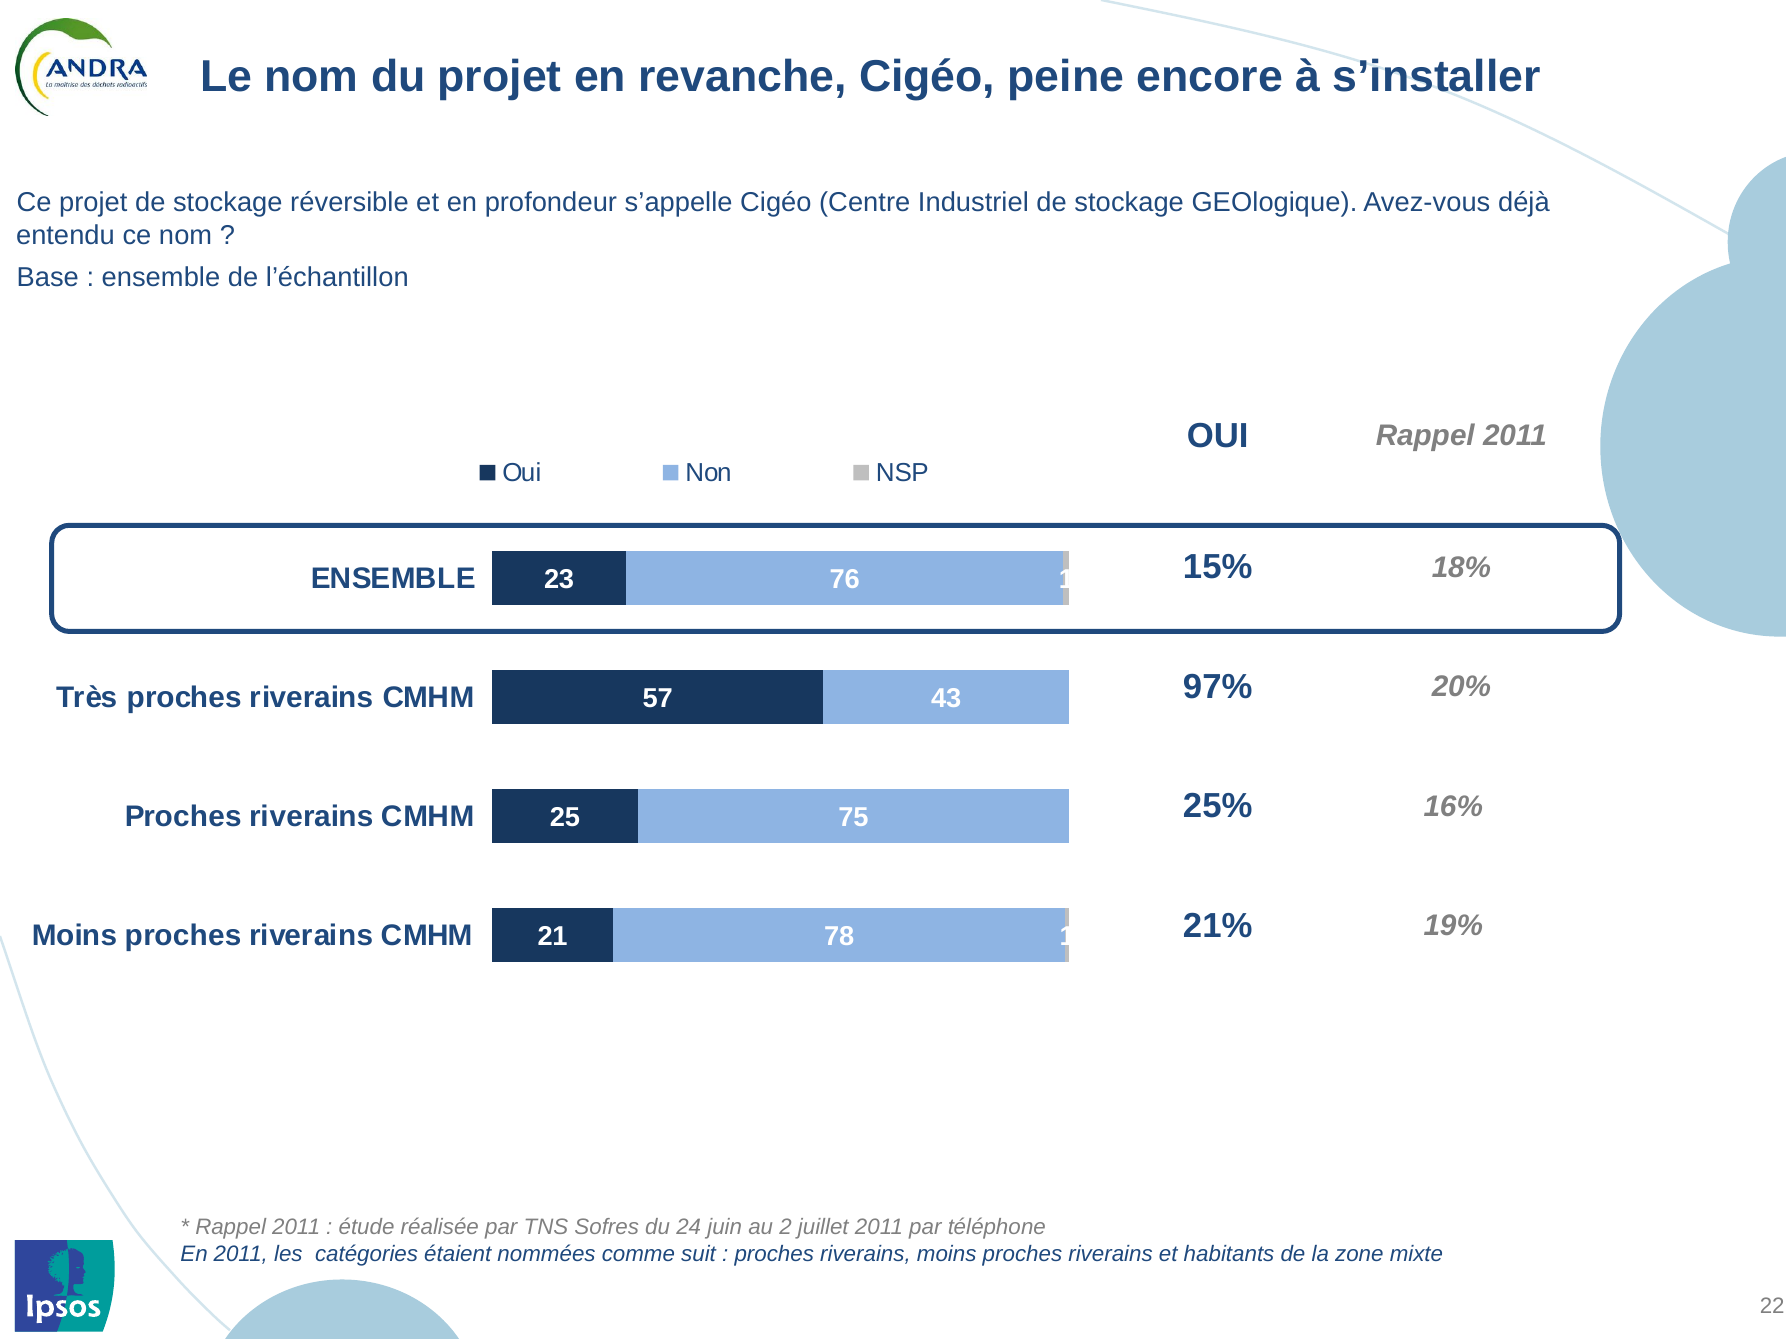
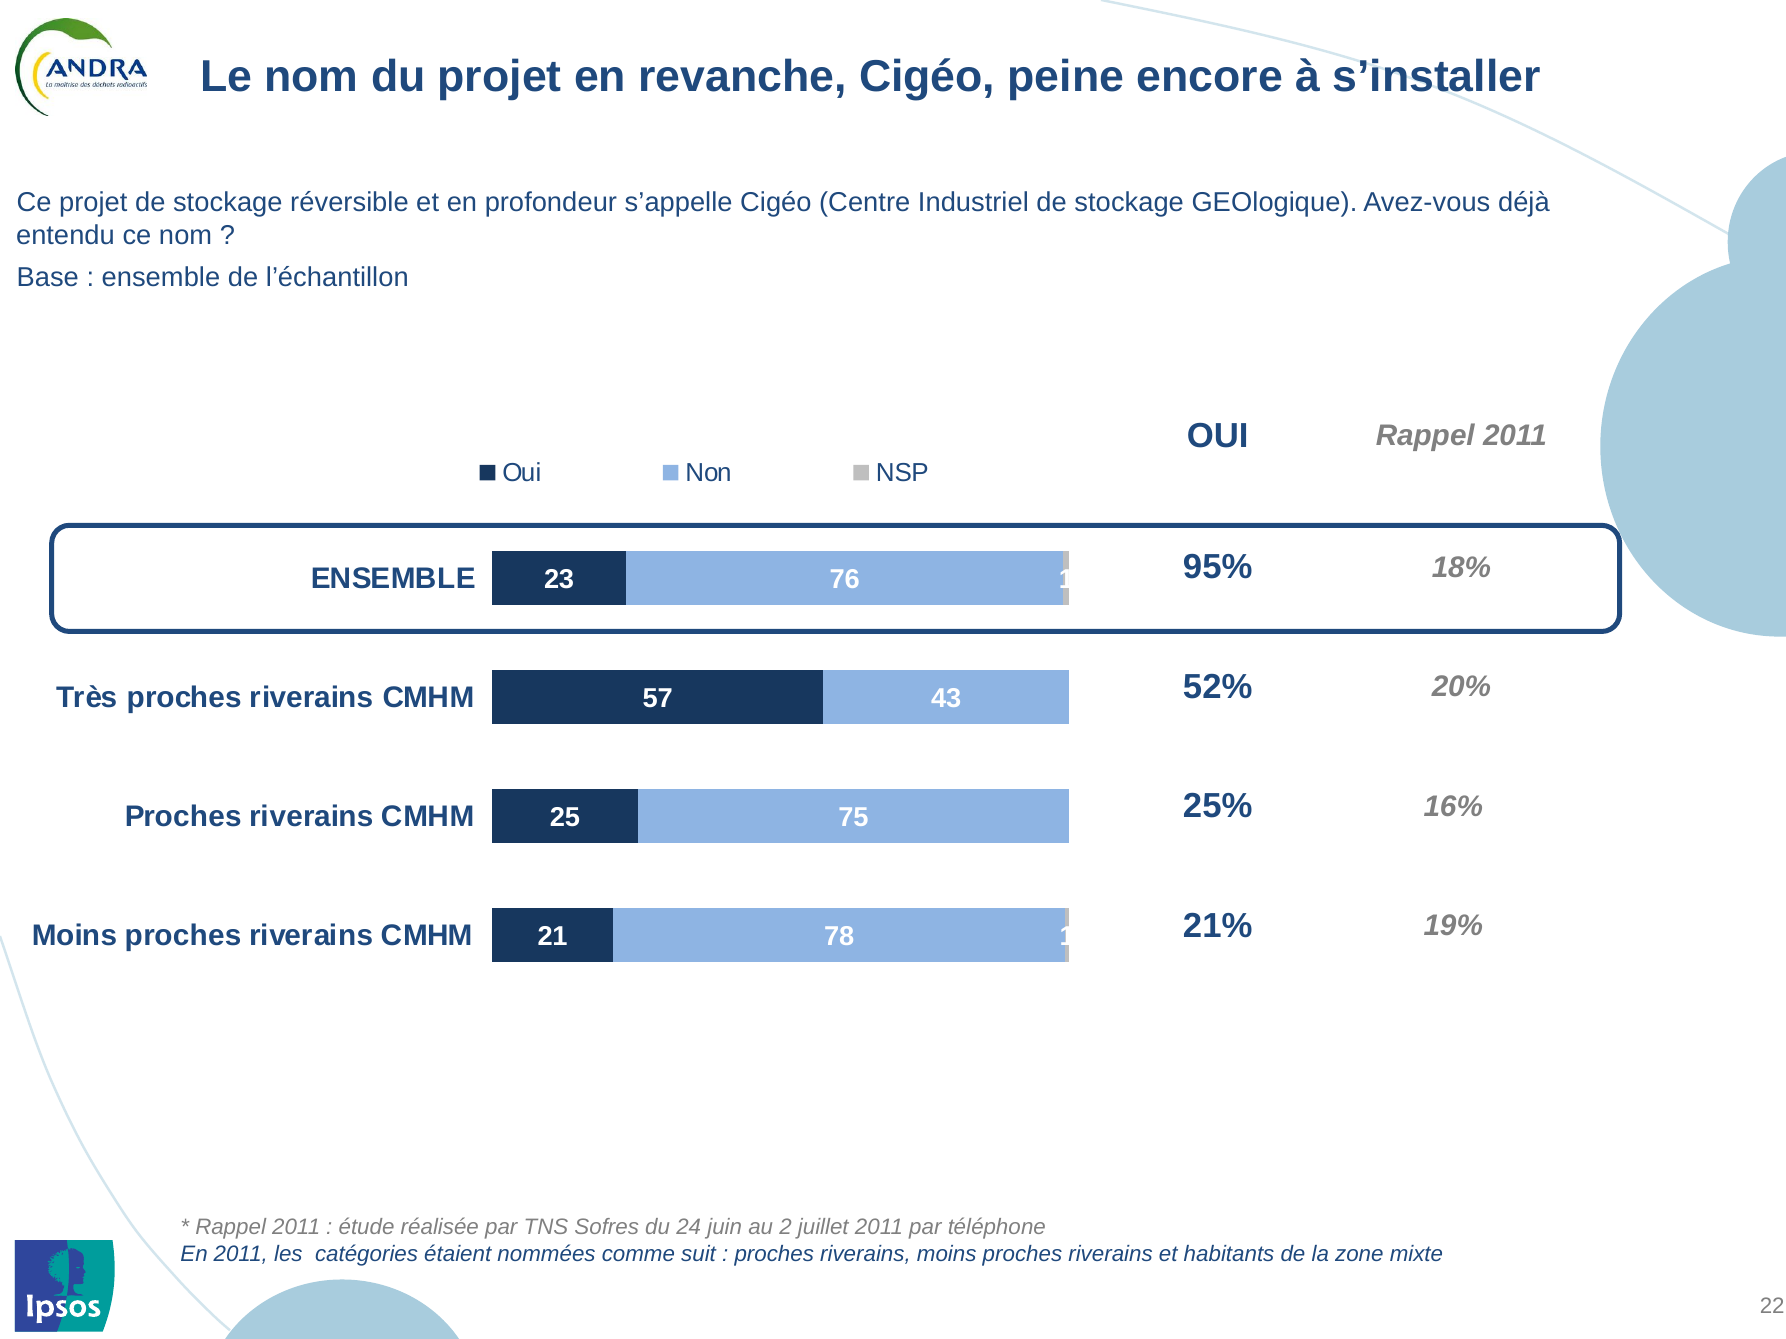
15%: 15% -> 95% (1218, 568)
97%: 97% -> 52% (1218, 687)
